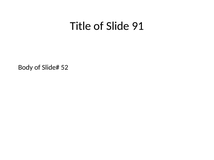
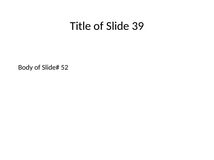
91: 91 -> 39 (138, 26)
